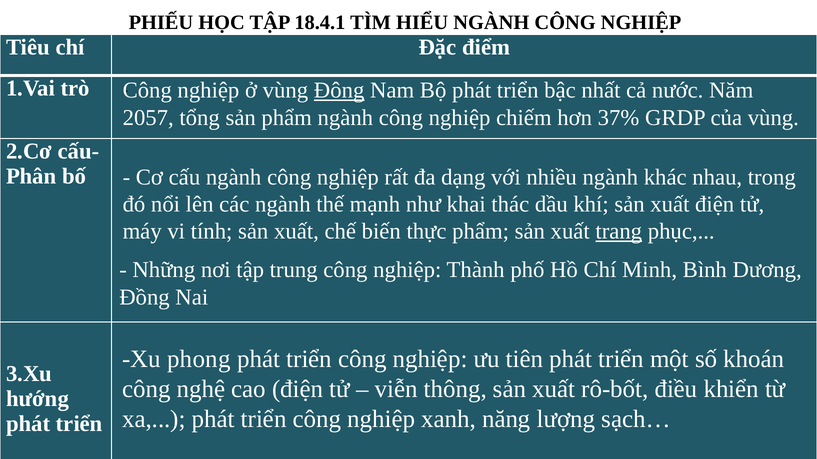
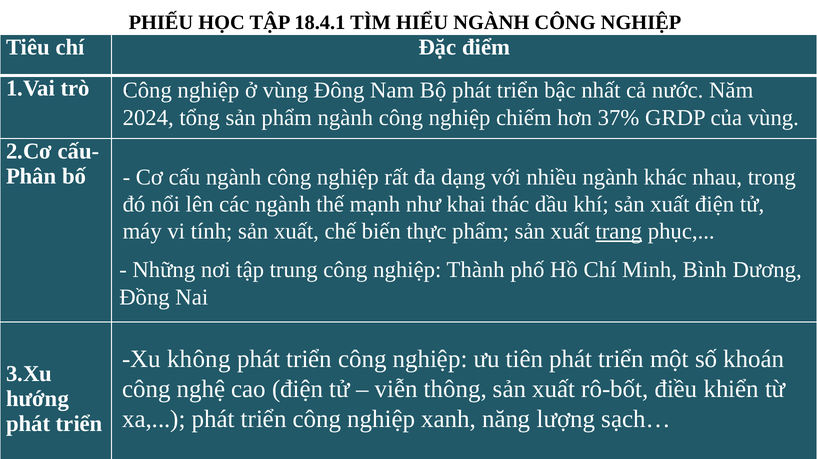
Đông underline: present -> none (339, 91)
2057: 2057 -> 2024 (148, 118)
phong: phong -> không (199, 359)
